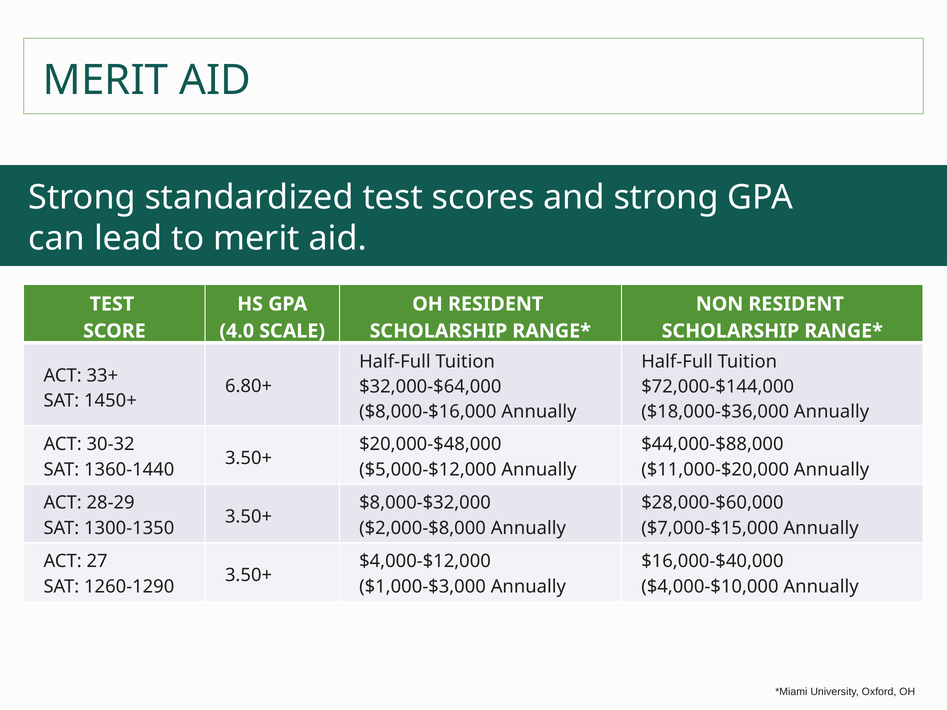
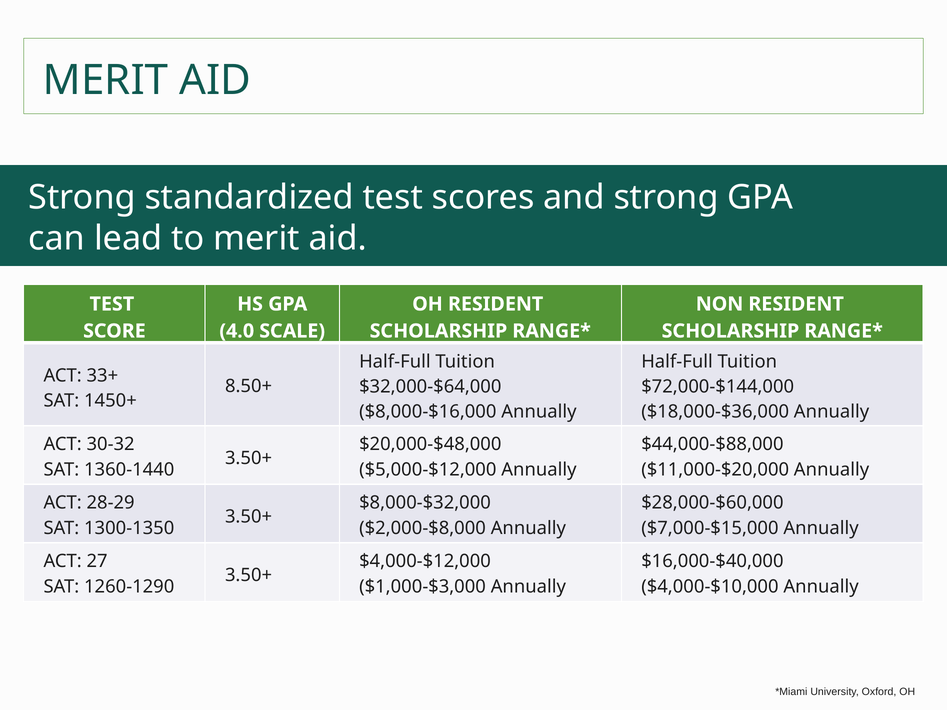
6.80+: 6.80+ -> 8.50+ (249, 386)
